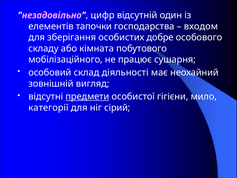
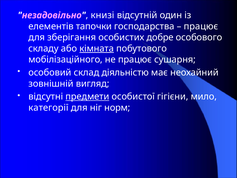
цифр: цифр -> книзі (103, 15)
входом: входом -> працює (201, 26)
кімната underline: none -> present (97, 48)
діяльності: діяльності -> діяльністю (125, 72)
сірий: сірий -> норм (117, 107)
